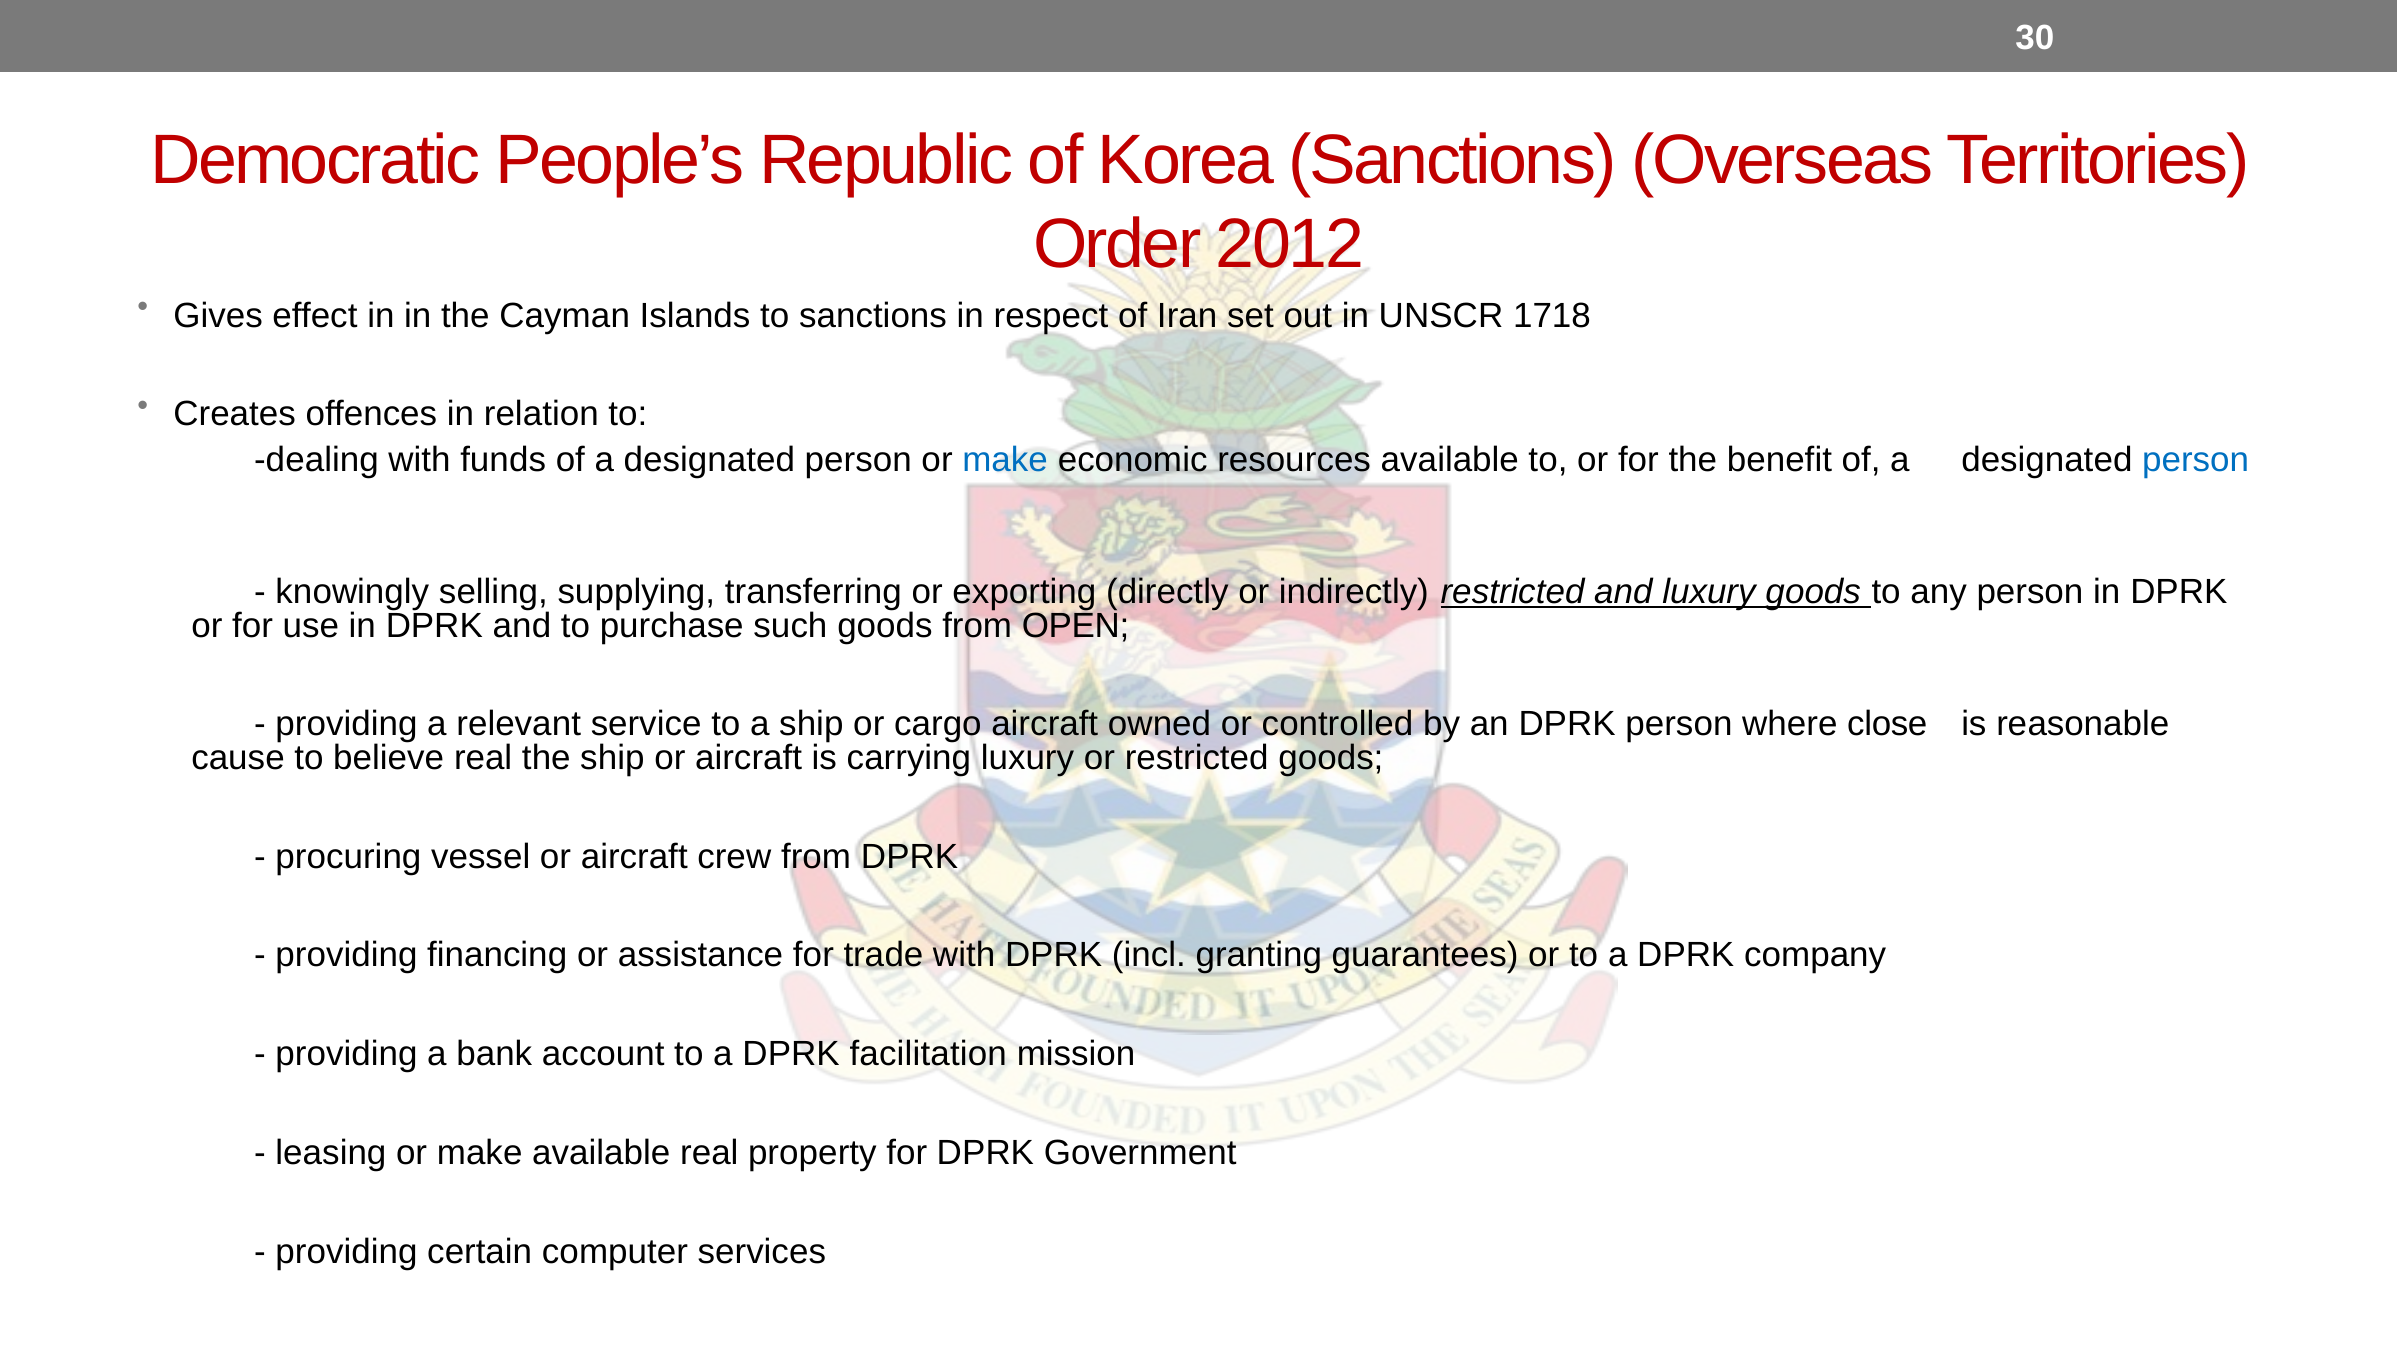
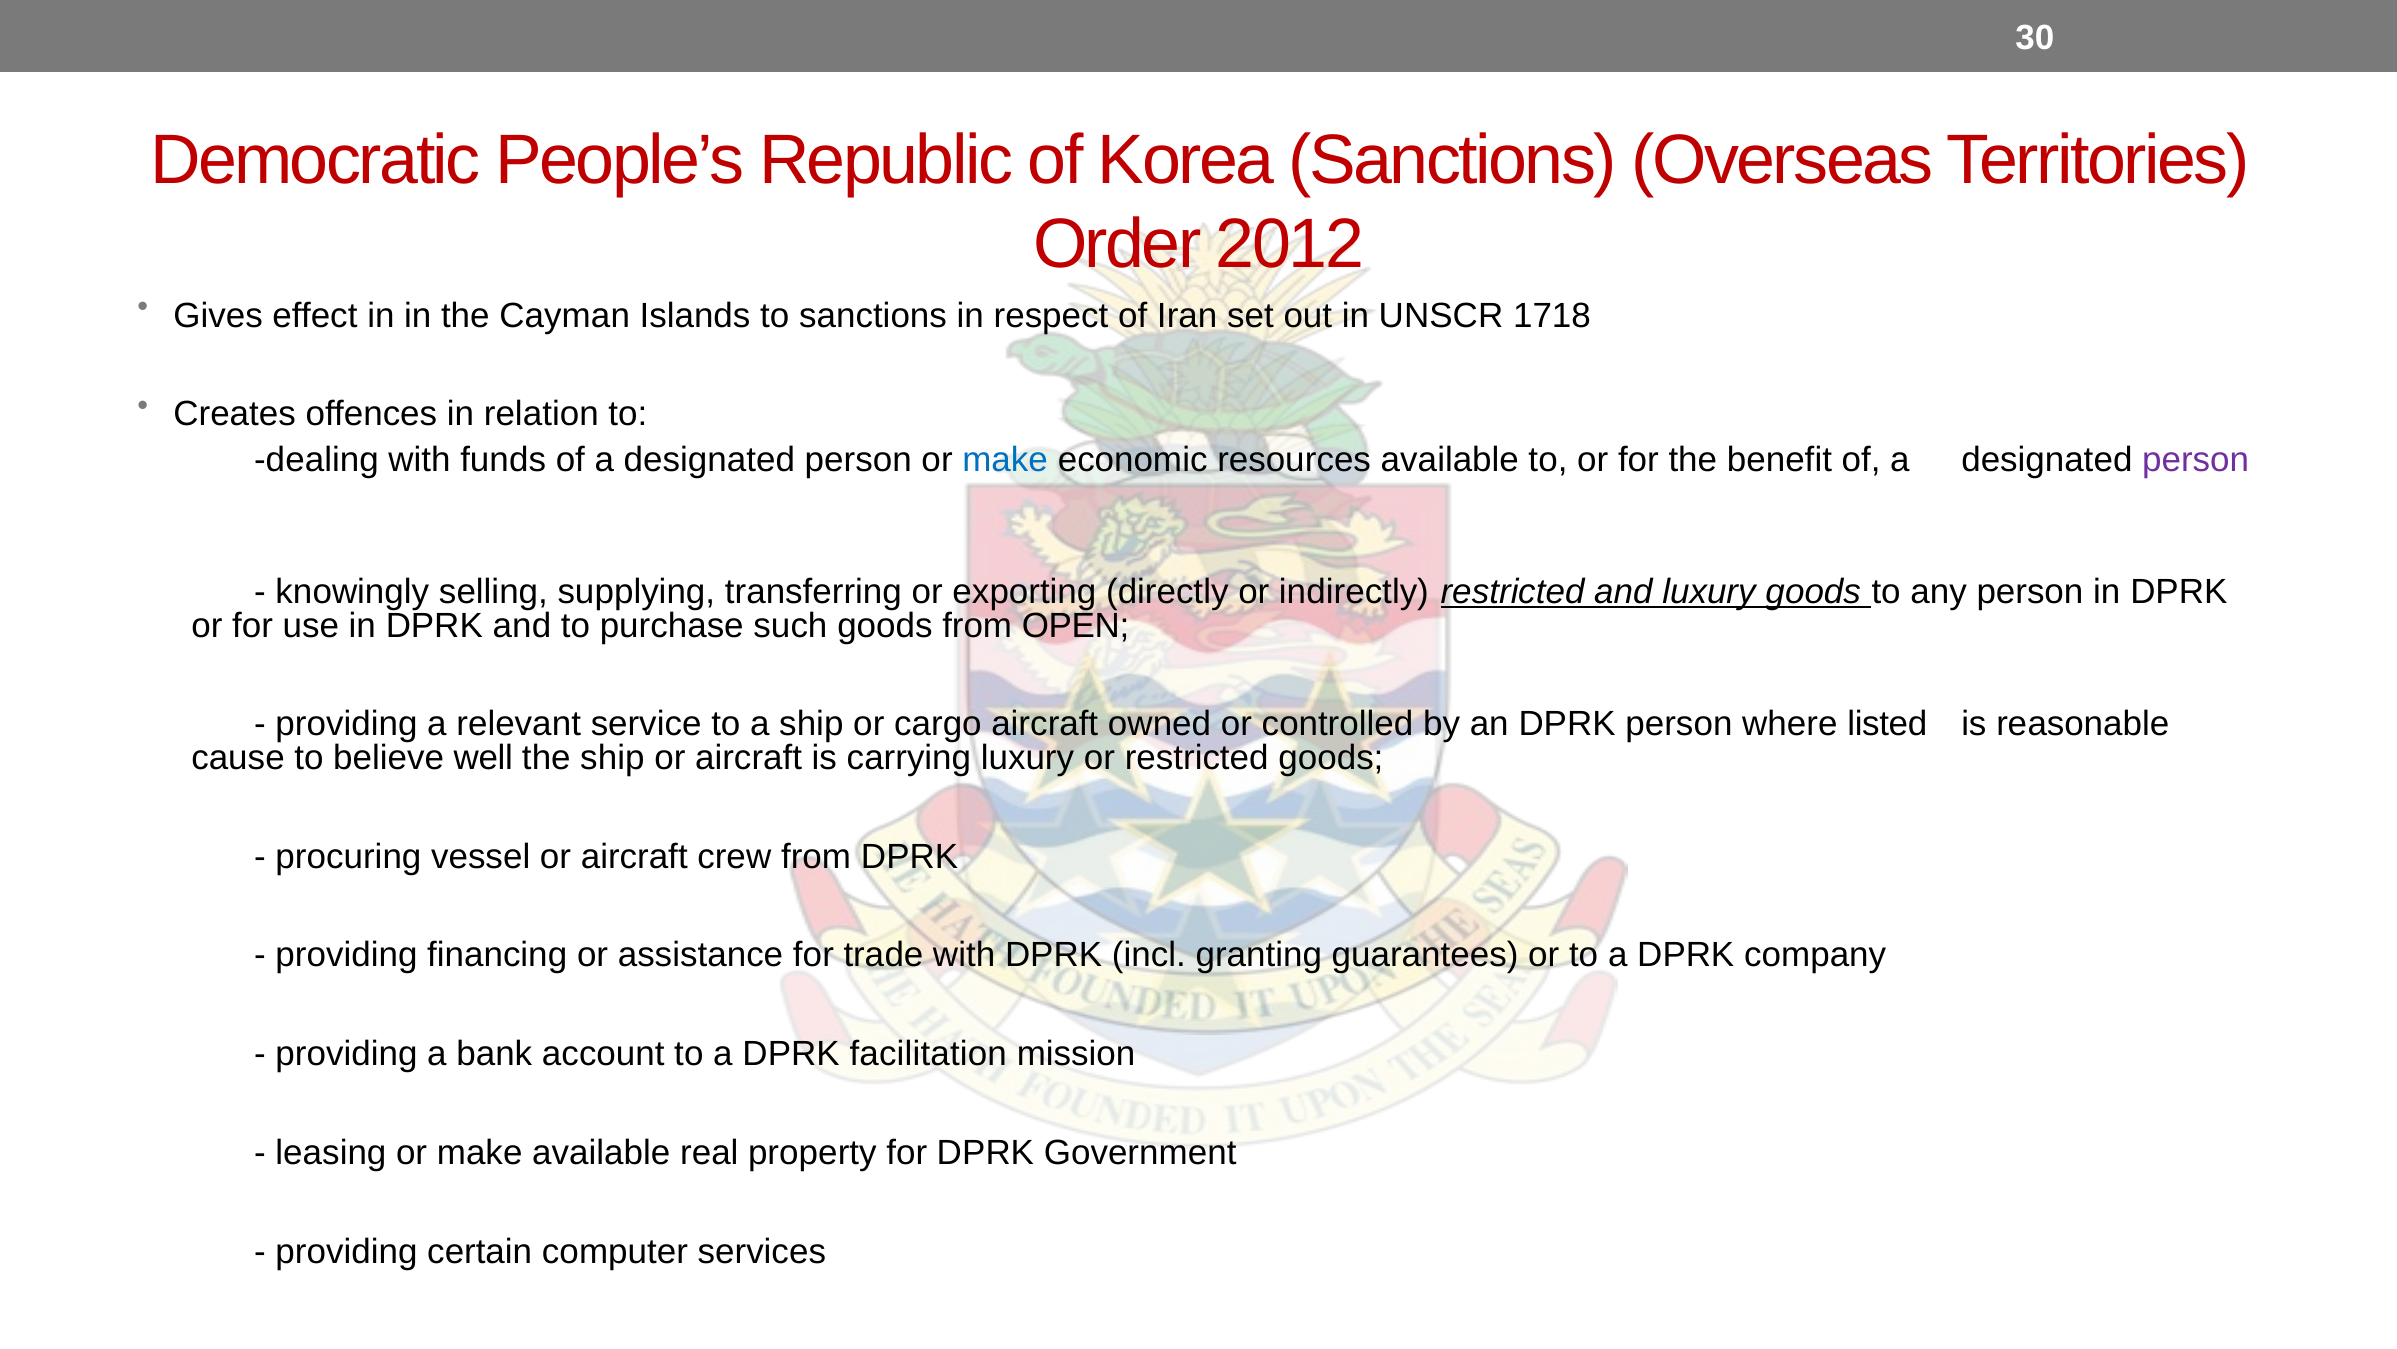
person colour: blue -> purple (2196, 459)
close: close -> listed (1887, 724)
believe real: real -> well (483, 757)
